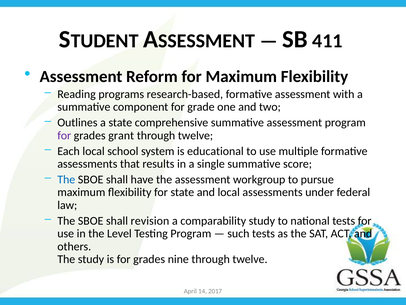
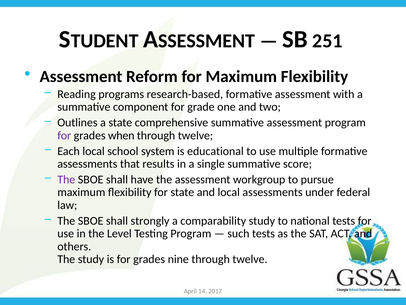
411: 411 -> 251 (327, 41)
grant: grant -> when (121, 135)
The colour: blue -> purple (66, 179)
revision: revision -> strongly (150, 220)
